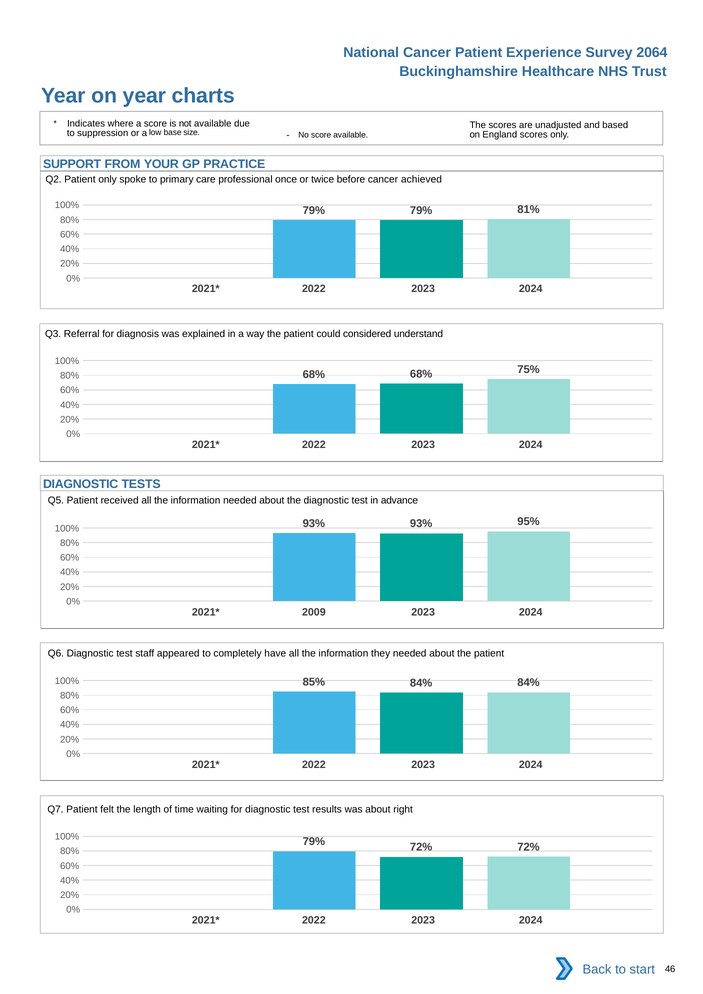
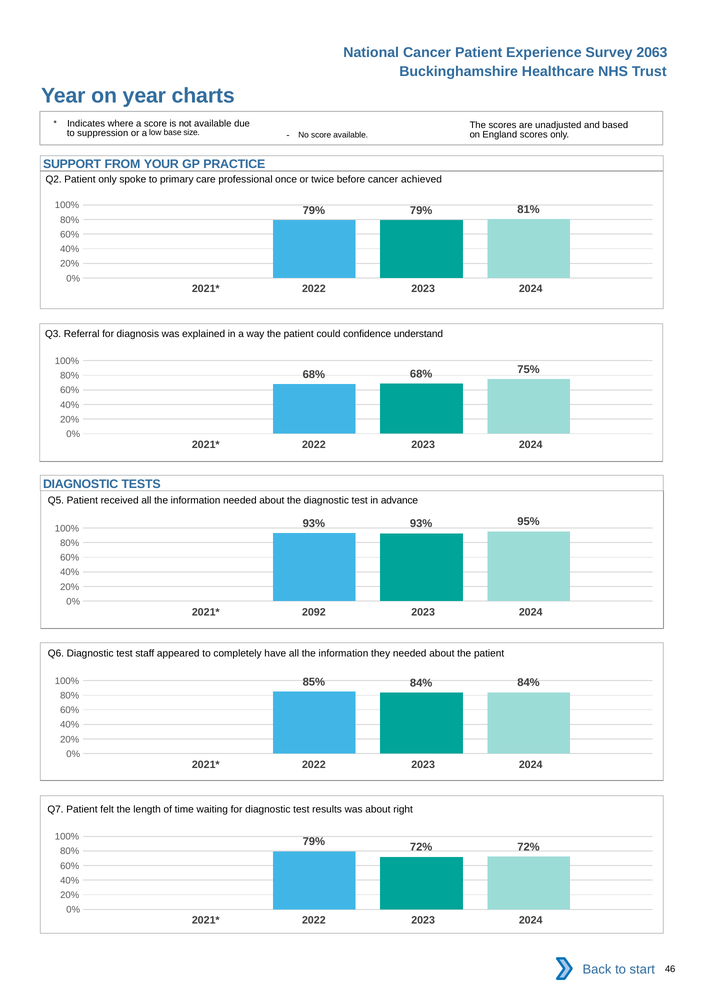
2064: 2064 -> 2063 (652, 52)
considered: considered -> confidence (367, 334)
2009: 2009 -> 2092 (314, 613)
